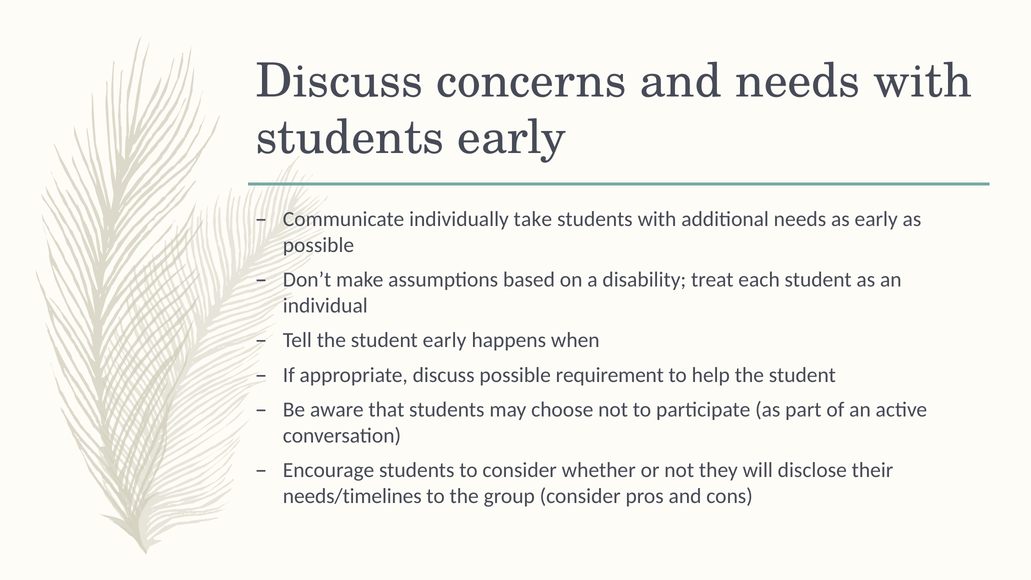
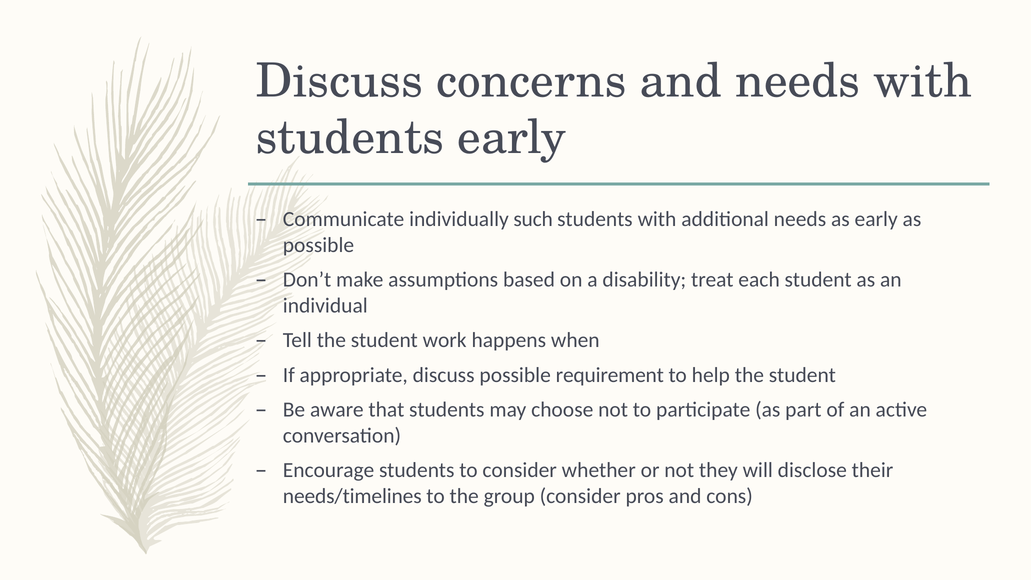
take: take -> such (533, 219)
student early: early -> work (445, 340)
